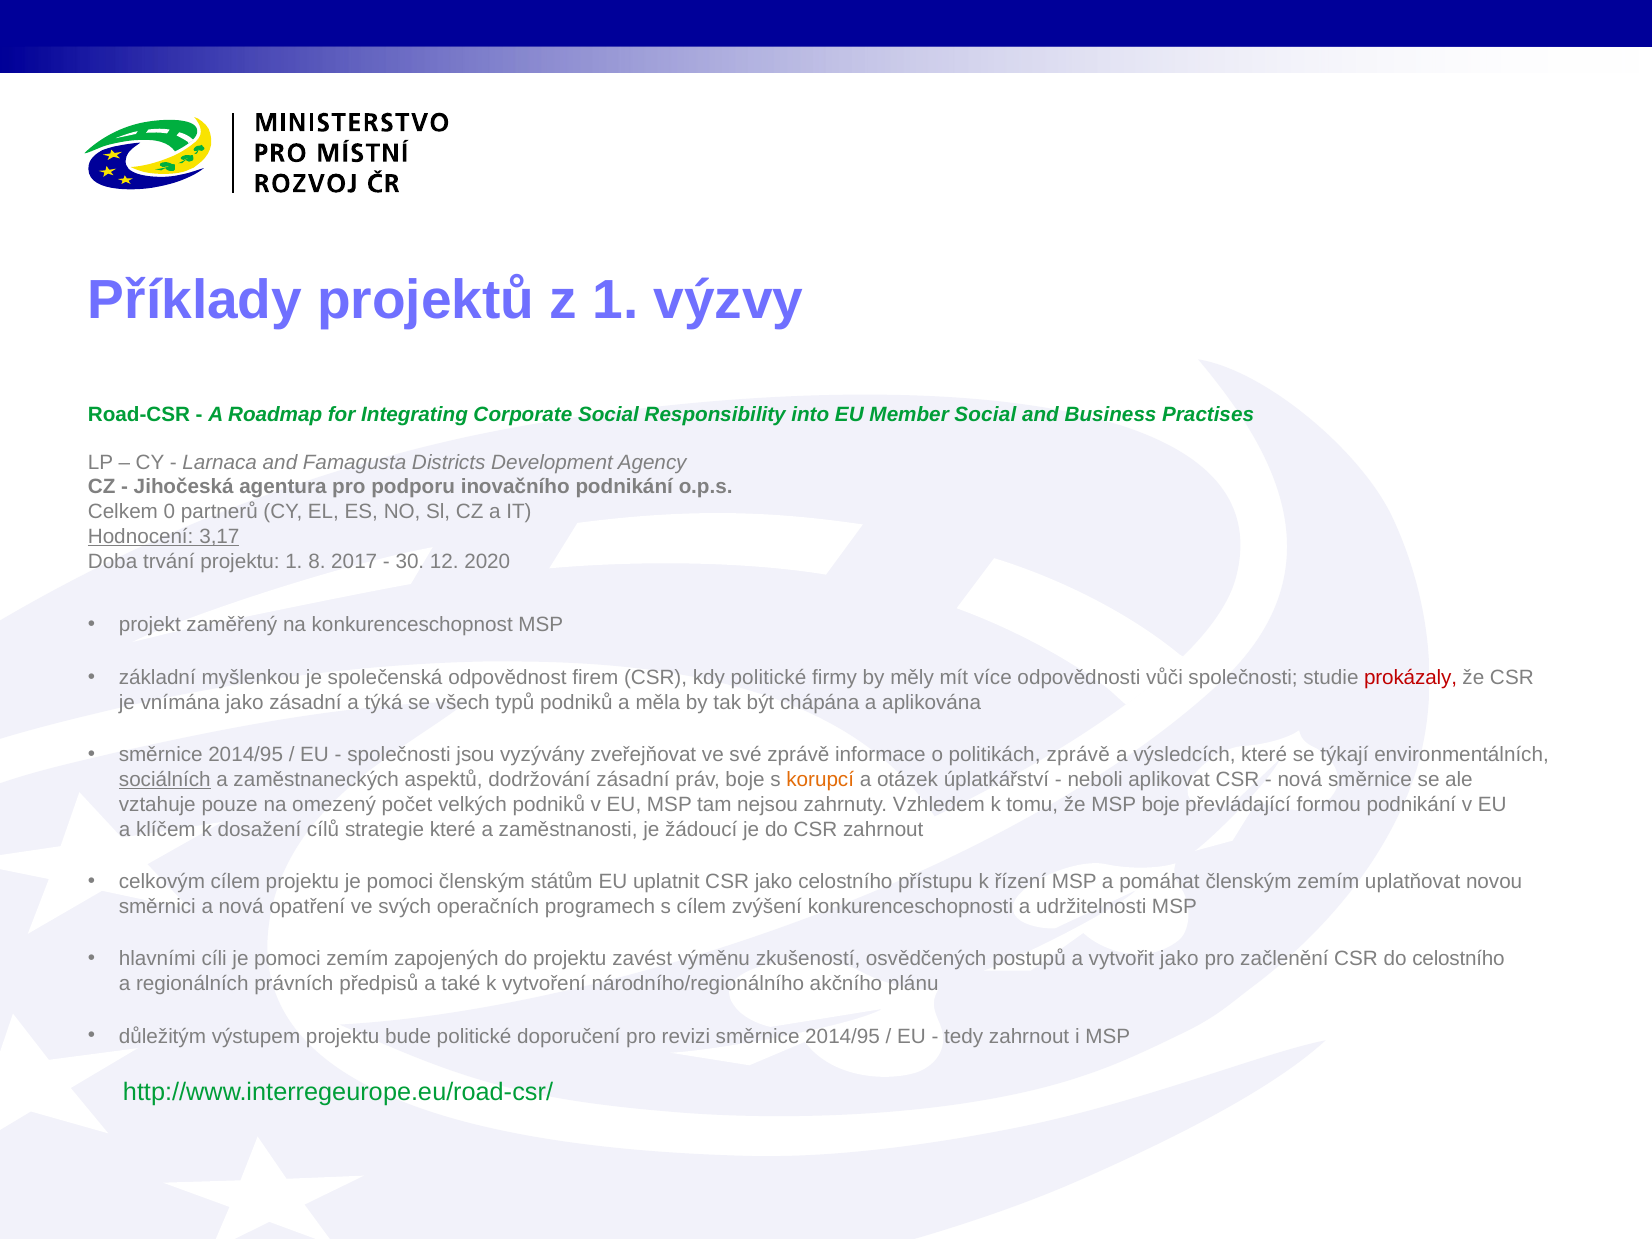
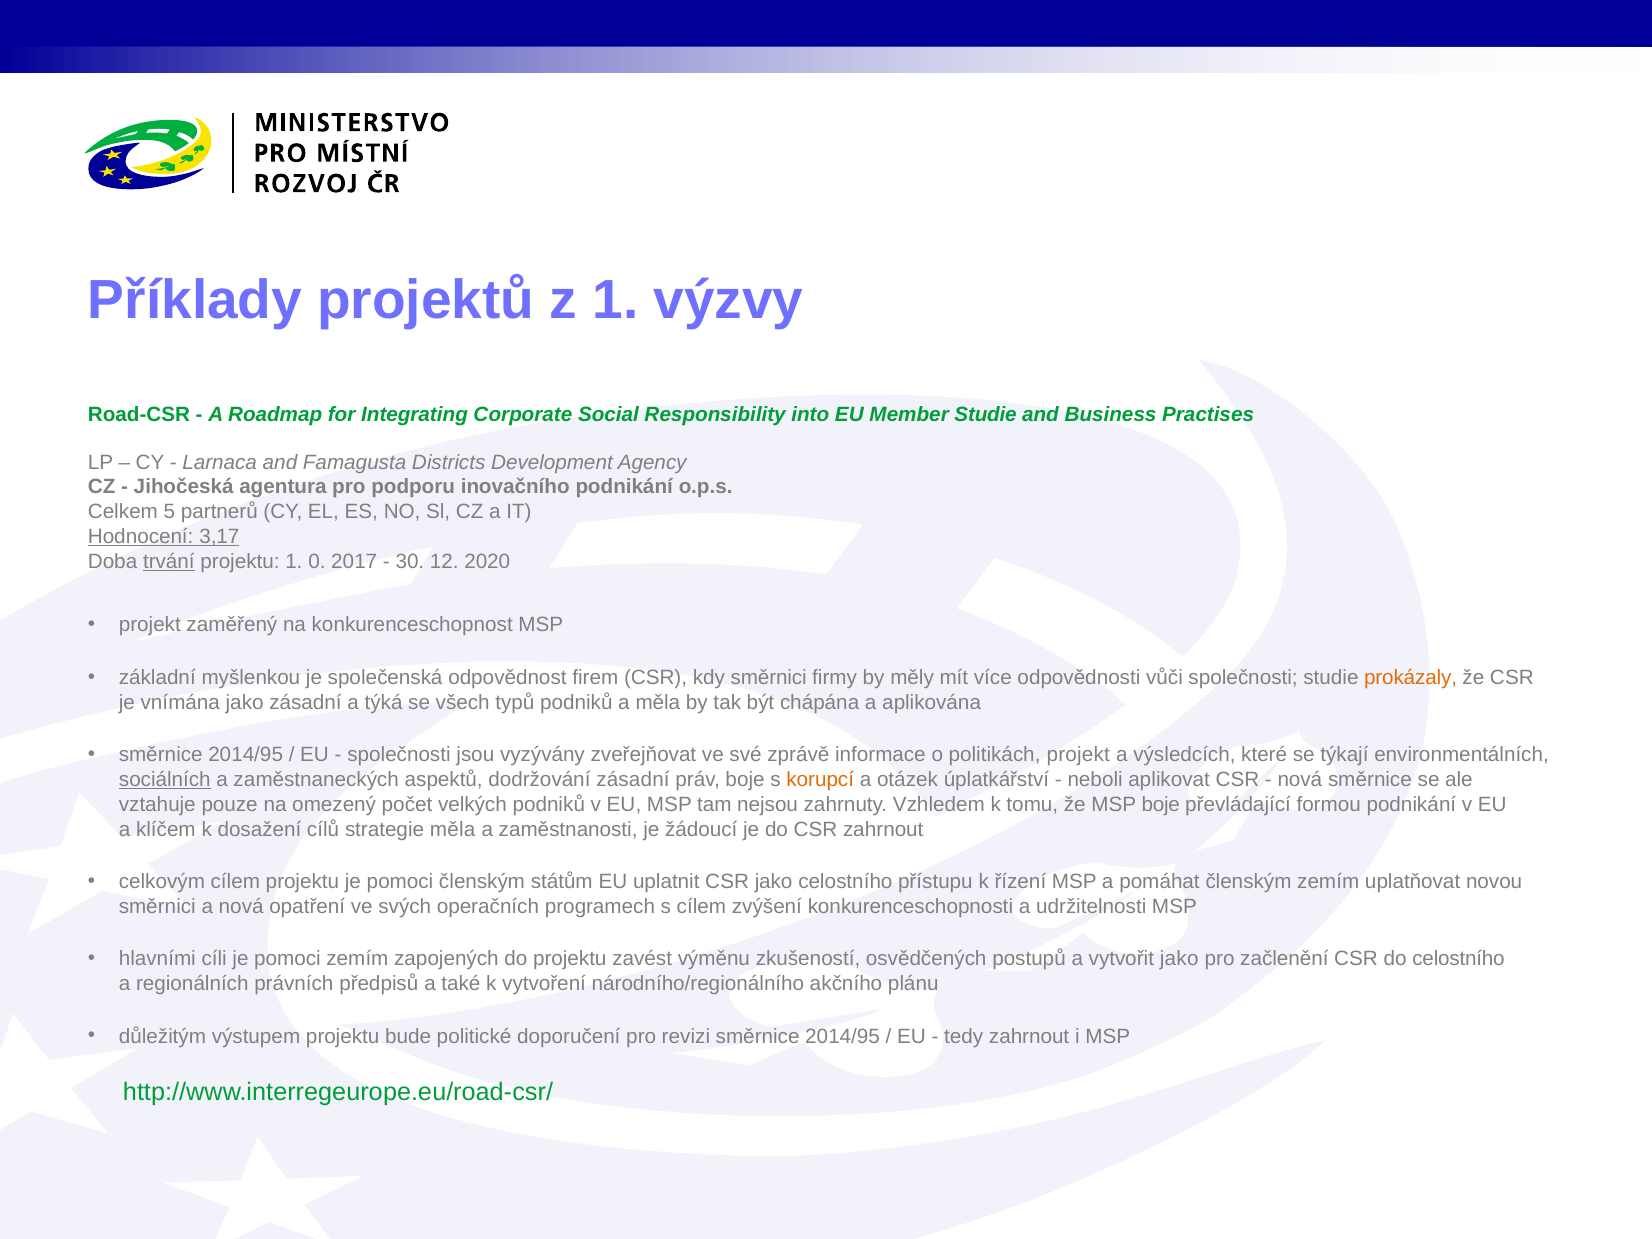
Member Social: Social -> Studie (986, 414)
0: 0 -> 5 (169, 512)
trvání underline: none -> present (169, 562)
8: 8 -> 0 (317, 562)
kdy politické: politické -> směrnici (769, 678)
prokázaly colour: red -> orange (1411, 678)
politikách zprávě: zprávě -> projekt (1078, 755)
strategie které: které -> měla (453, 829)
